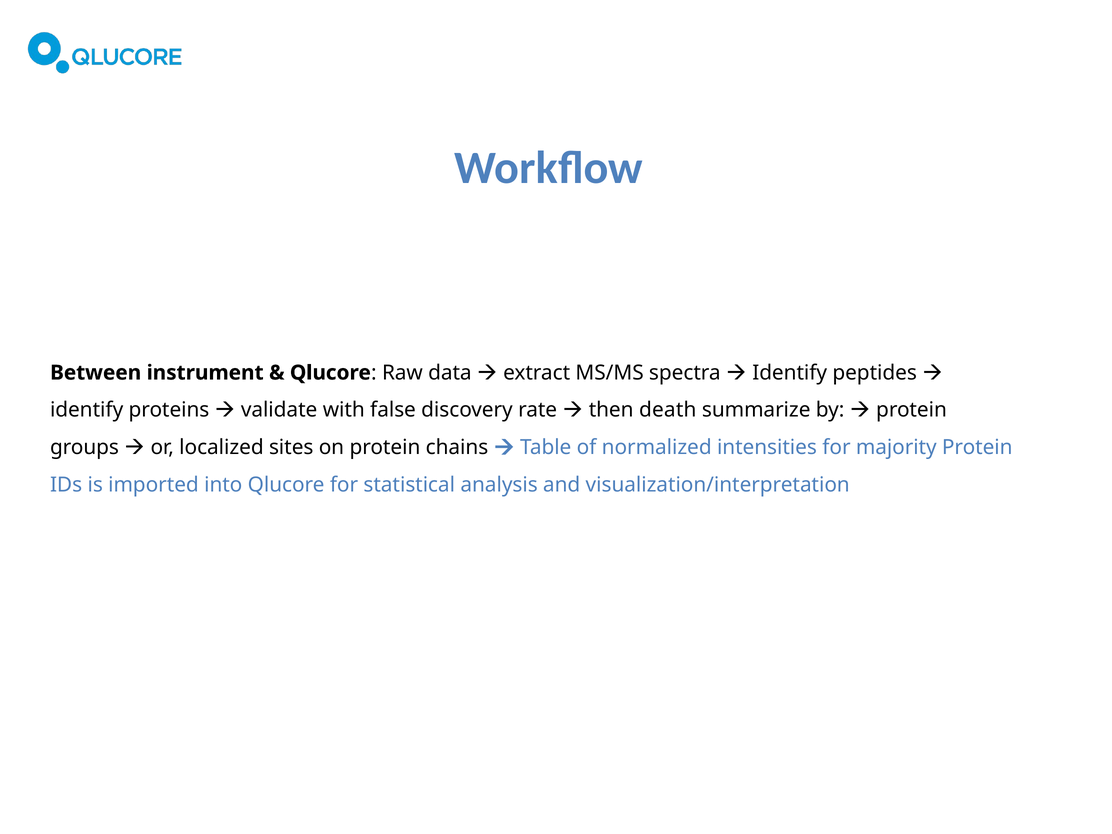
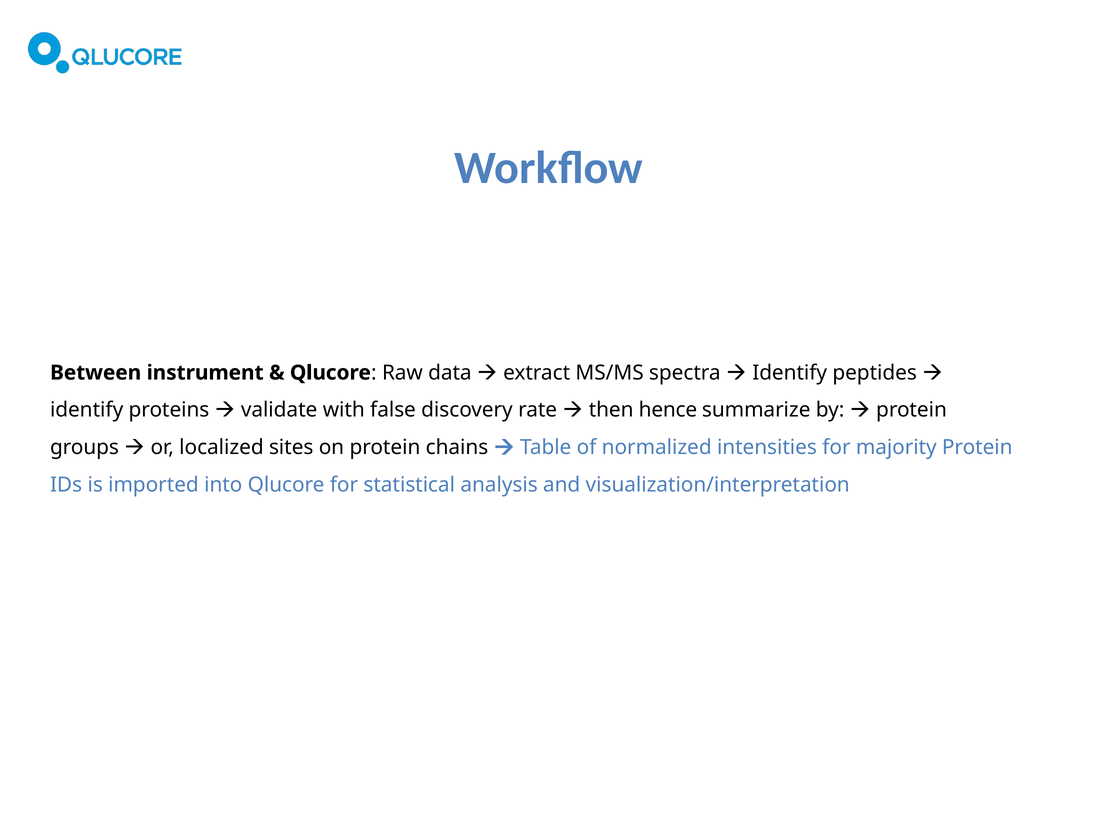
death: death -> hence (668, 410)
